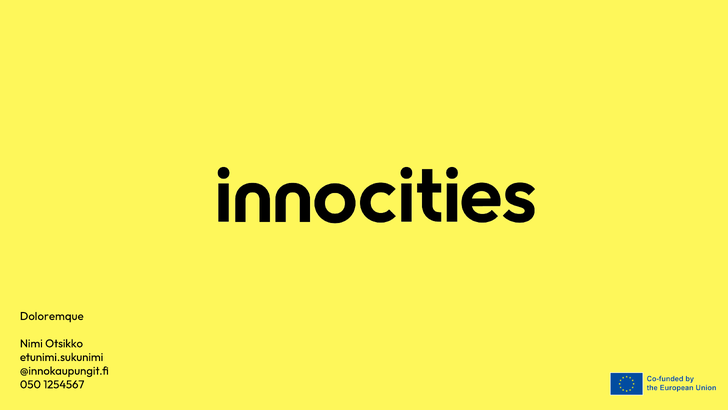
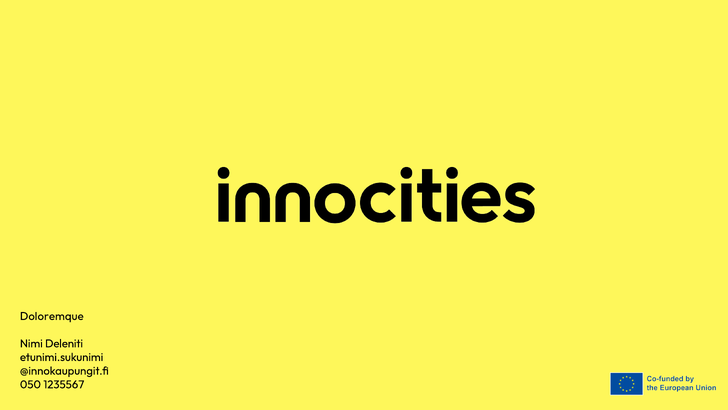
Otsikko: Otsikko -> Deleniti (64, 343)
1254567: 1254567 -> 1235567 (64, 384)
